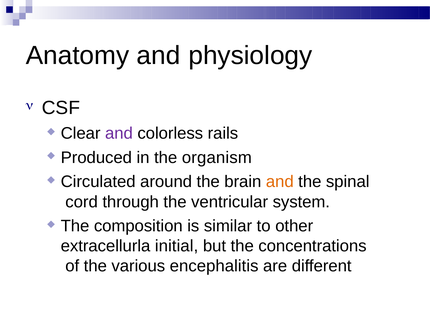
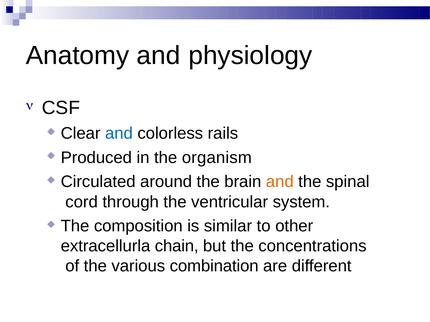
and colour: purple -> blue (119, 134)
initial: initial -> chain (177, 246)
encephalitis: encephalitis -> combination (214, 266)
